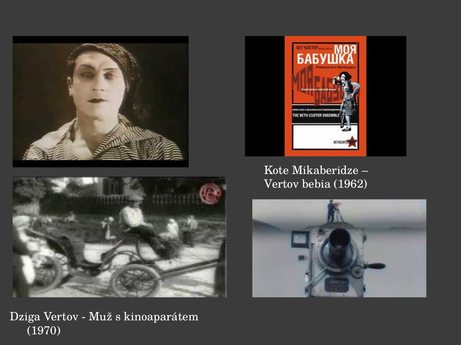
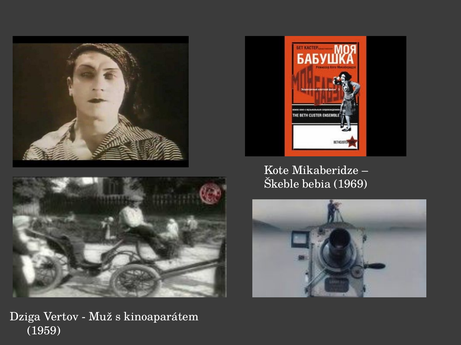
Vertov: Vertov -> Škeble (282, 185)
1962: 1962 -> 1969 (351, 185)
1970: 1970 -> 1959 (44, 331)
